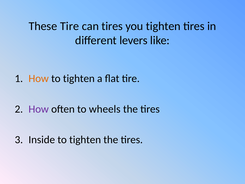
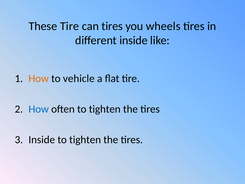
you tighten: tighten -> wheels (163, 26)
different levers: levers -> inside (134, 40)
tighten: tighten -> vehicle (79, 78)
How colour: purple -> blue (39, 109)
often to wheels: wheels -> tighten (105, 109)
